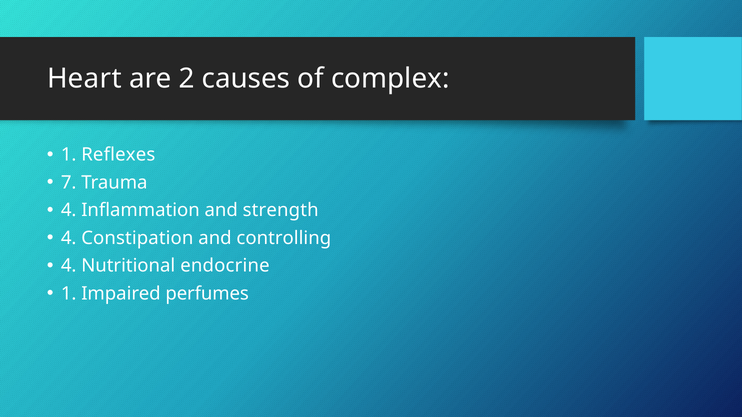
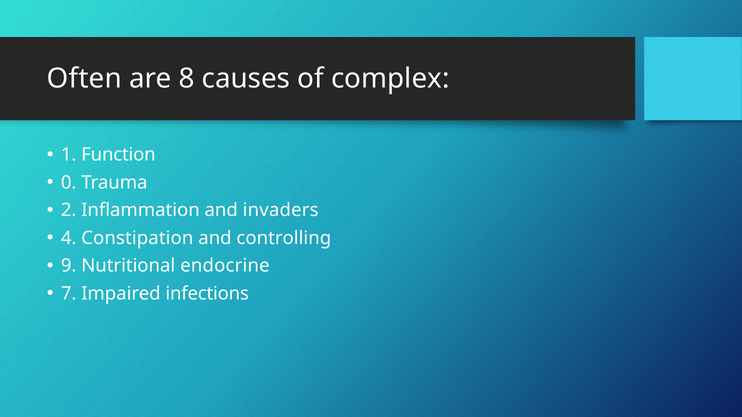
Heart: Heart -> Often (84, 79)
2: 2 -> 8 (187, 79)
Reflexes: Reflexes -> Function (118, 155)
7: 7 -> 0 (69, 183)
4: 4 -> 2 (69, 210)
strength: strength -> invaders (281, 210)
4: 4 -> 9 (69, 266)
1: 1 -> 7 (69, 294)
perfumes: perfumes -> infections (207, 294)
